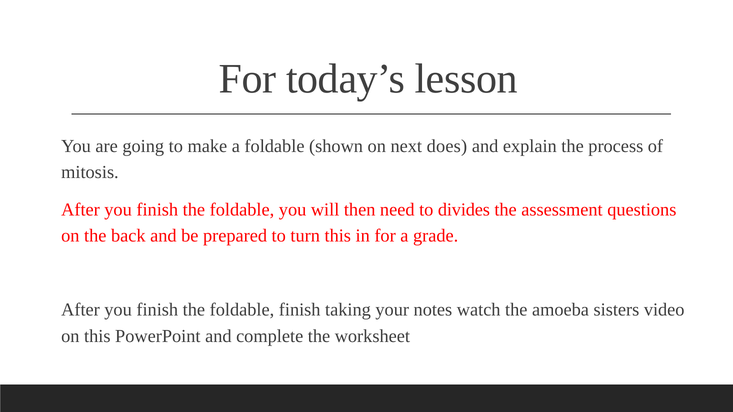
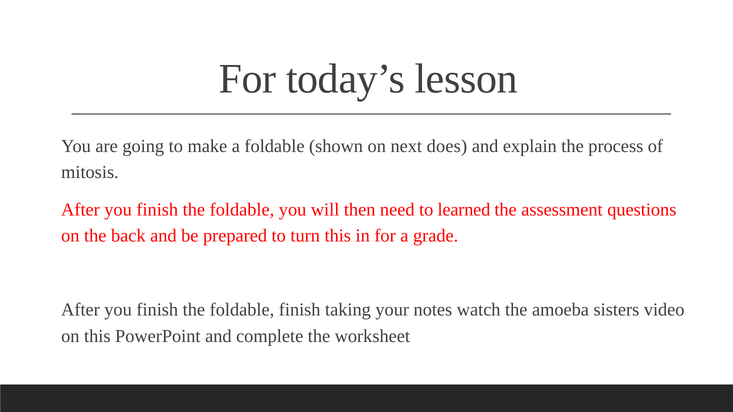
divides: divides -> learned (464, 210)
